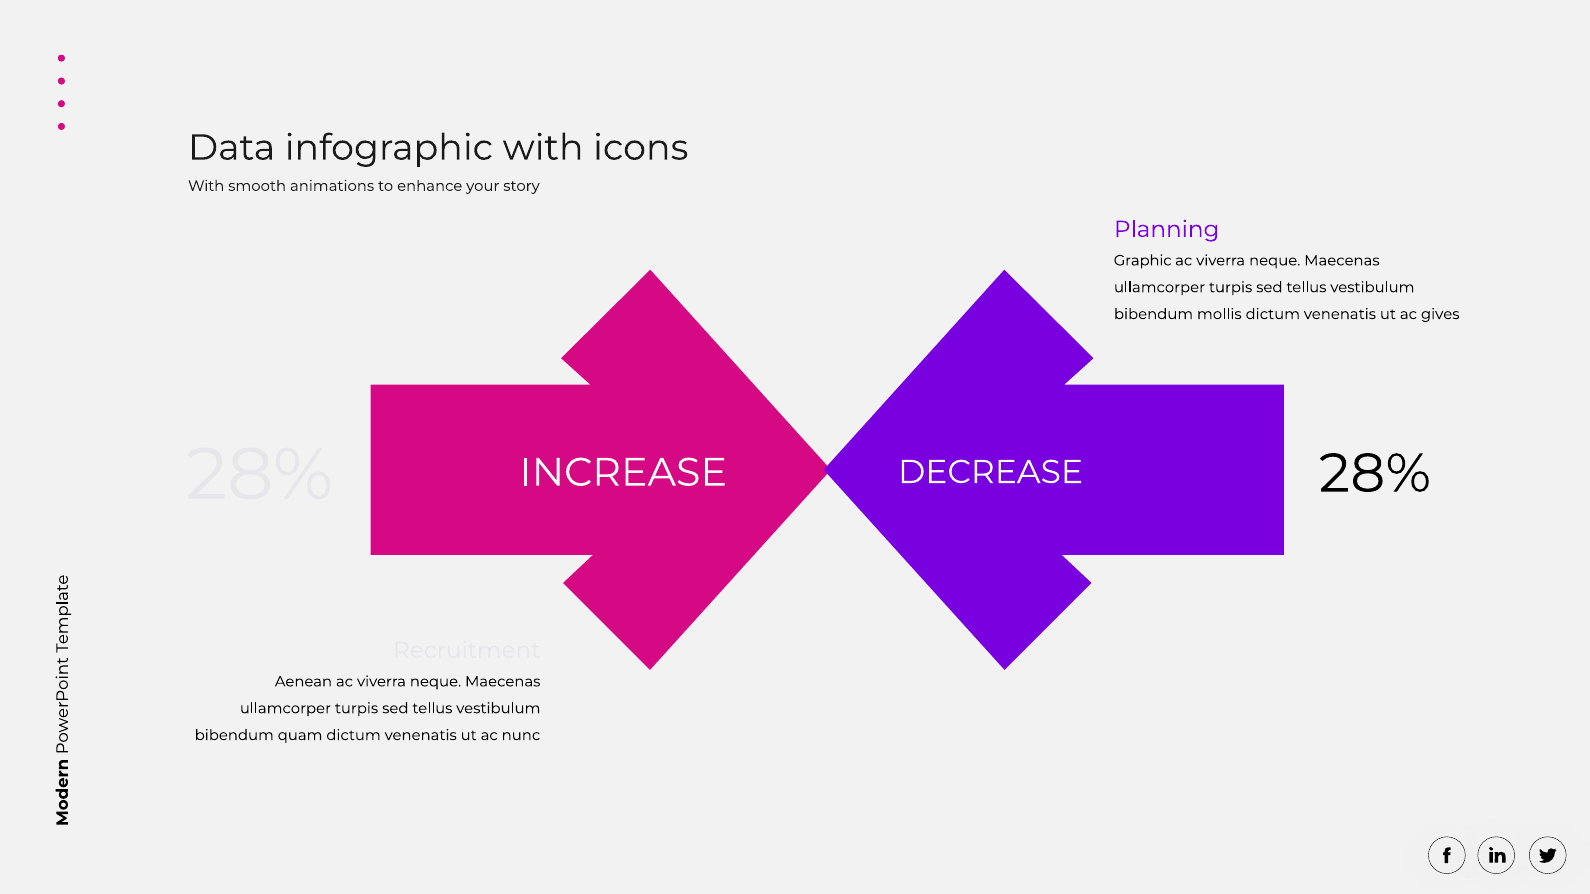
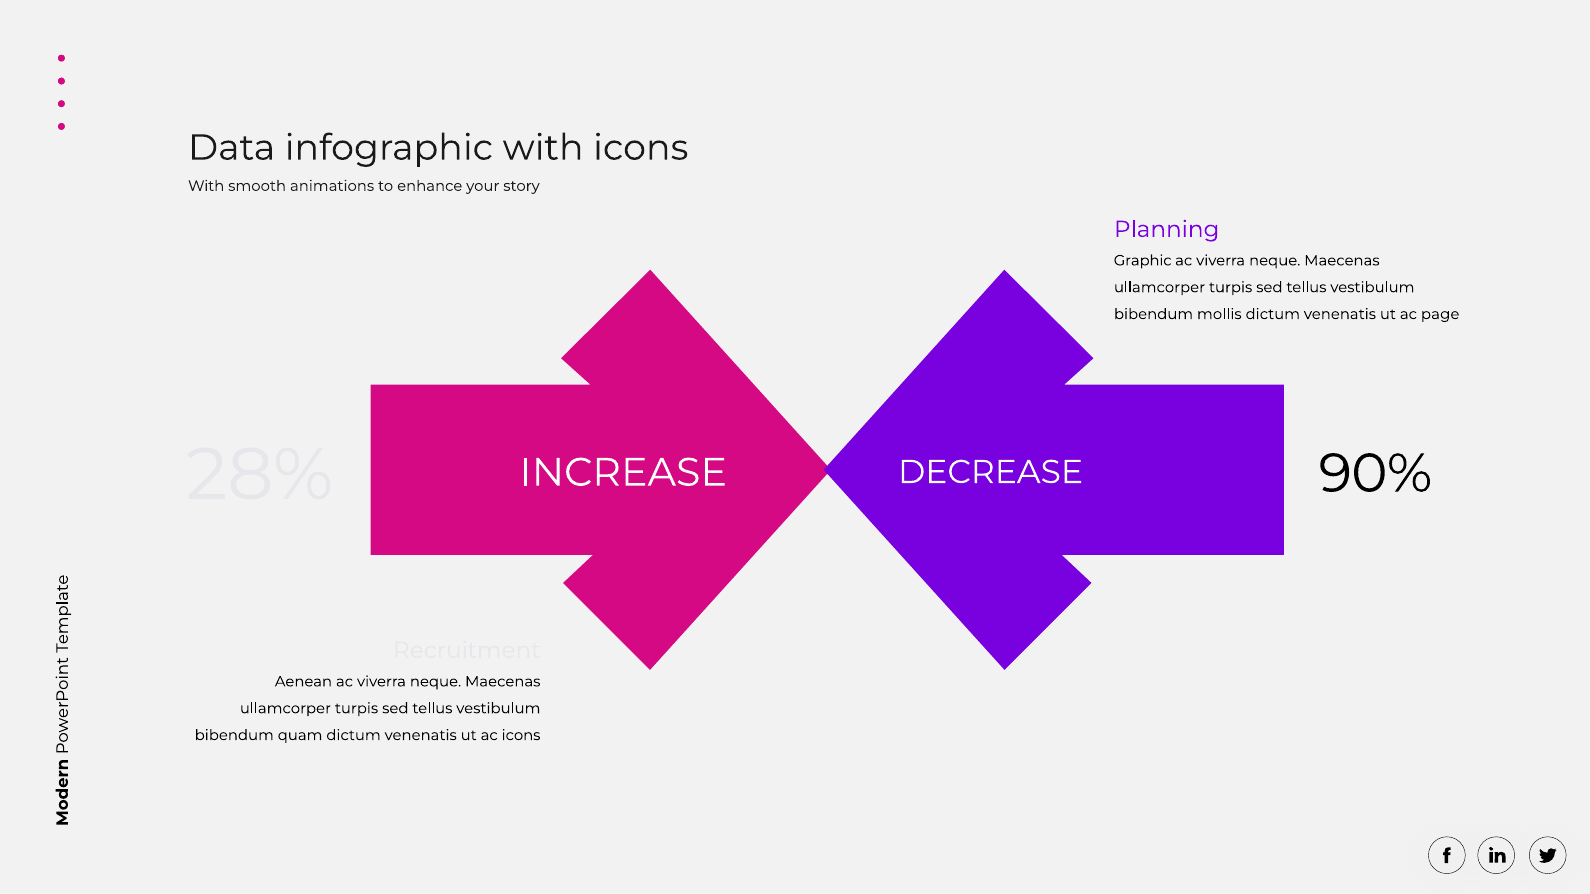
gives: gives -> page (1440, 314)
28% 28%: 28% -> 90% (1375, 474)
ac nunc: nunc -> icons (521, 735)
